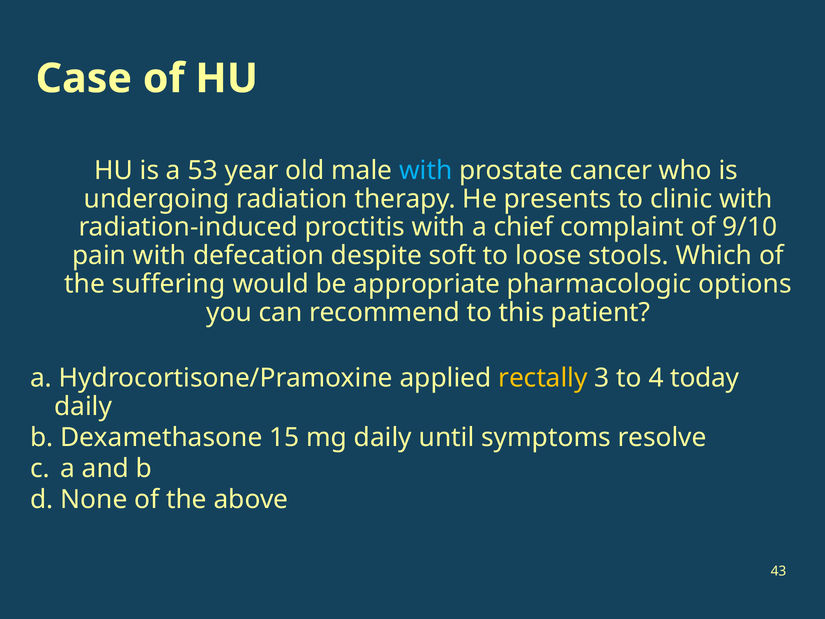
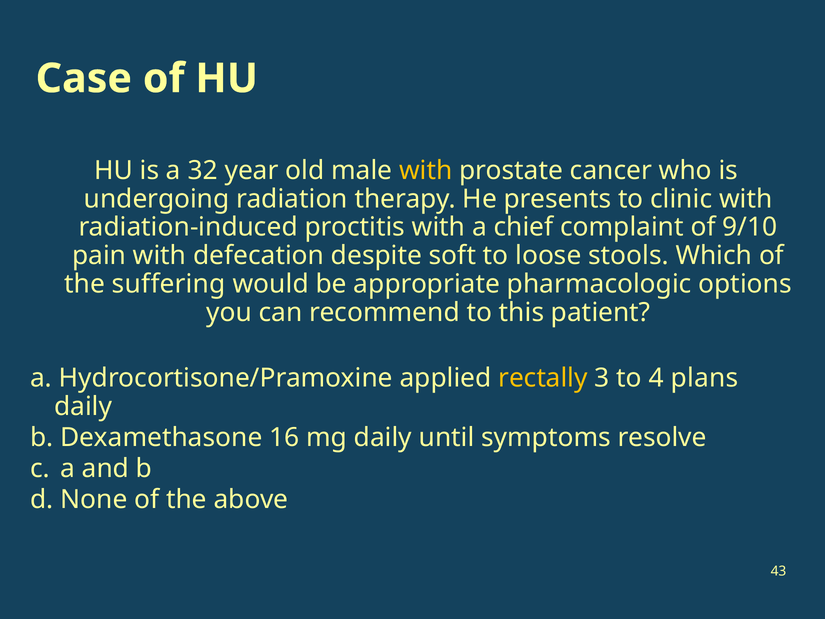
53: 53 -> 32 (203, 170)
with colour: light blue -> yellow (426, 170)
today: today -> plans (705, 378)
15: 15 -> 16 (284, 437)
